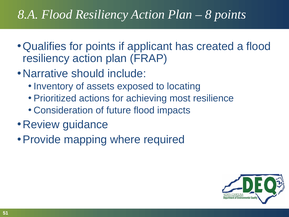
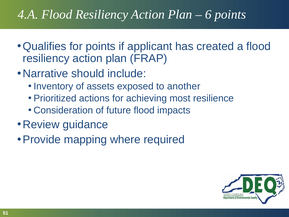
8.A: 8.A -> 4.A (28, 14)
8: 8 -> 6 (208, 14)
locating: locating -> another (184, 86)
